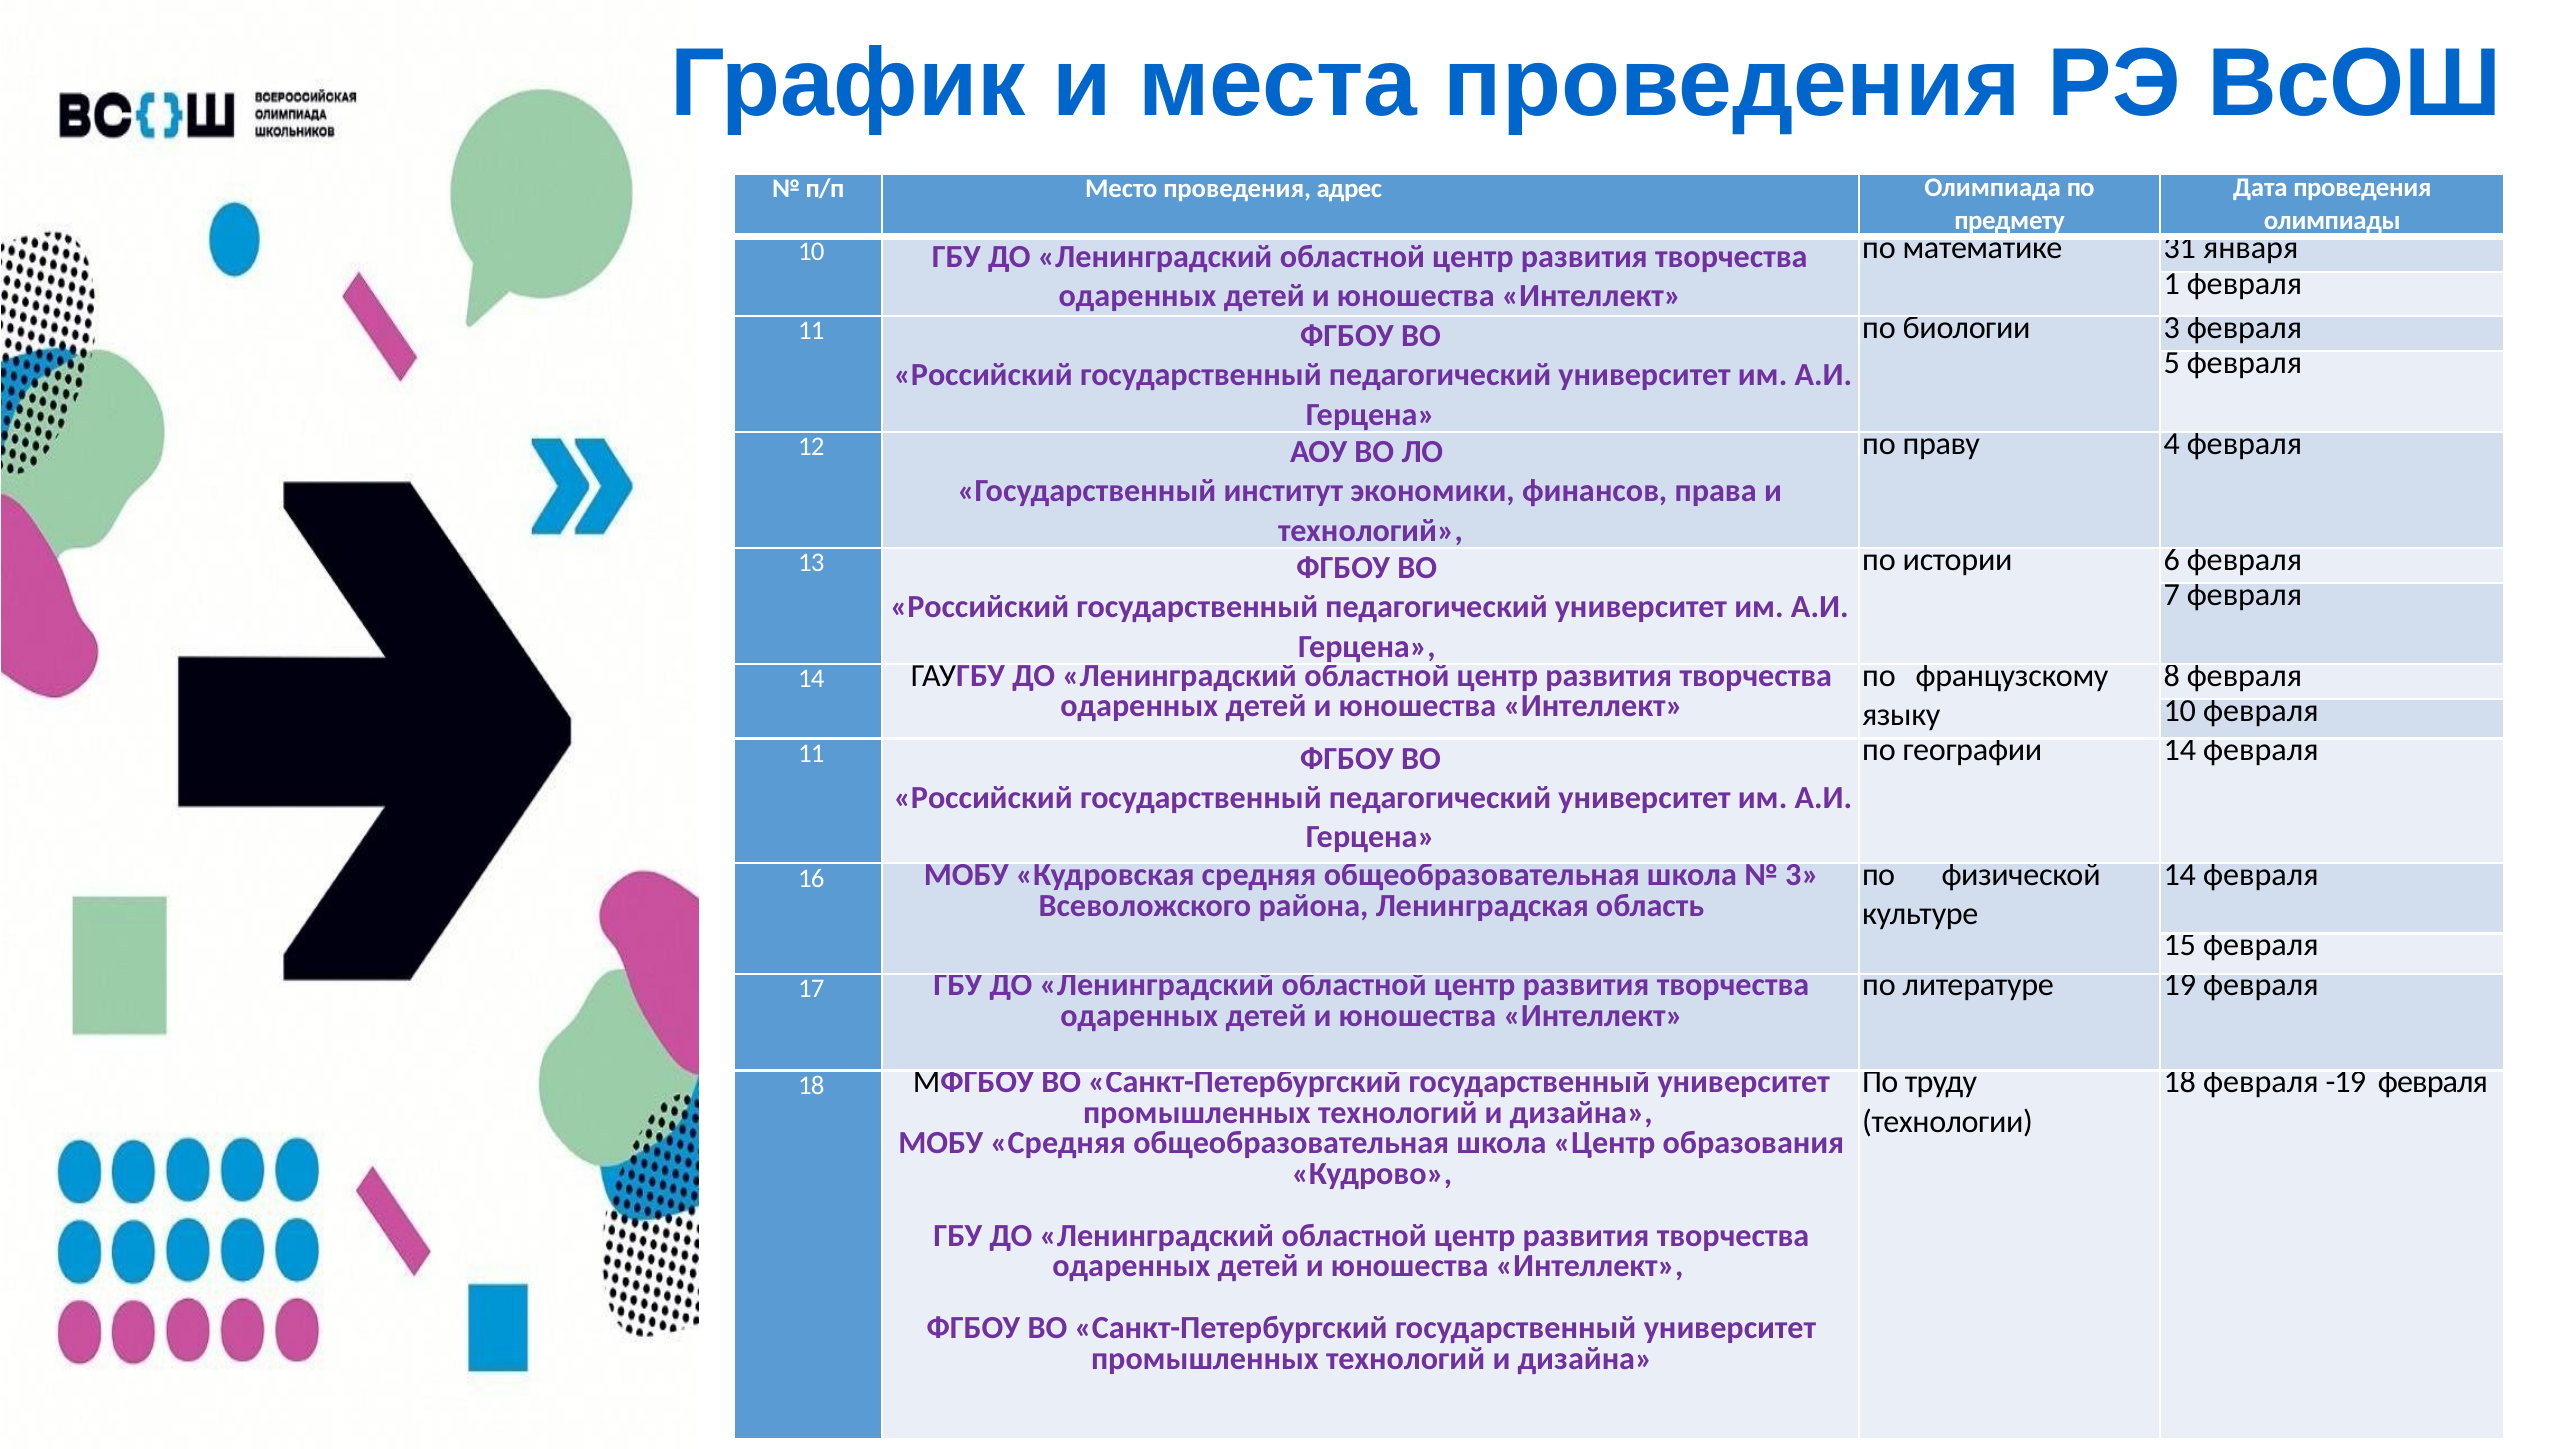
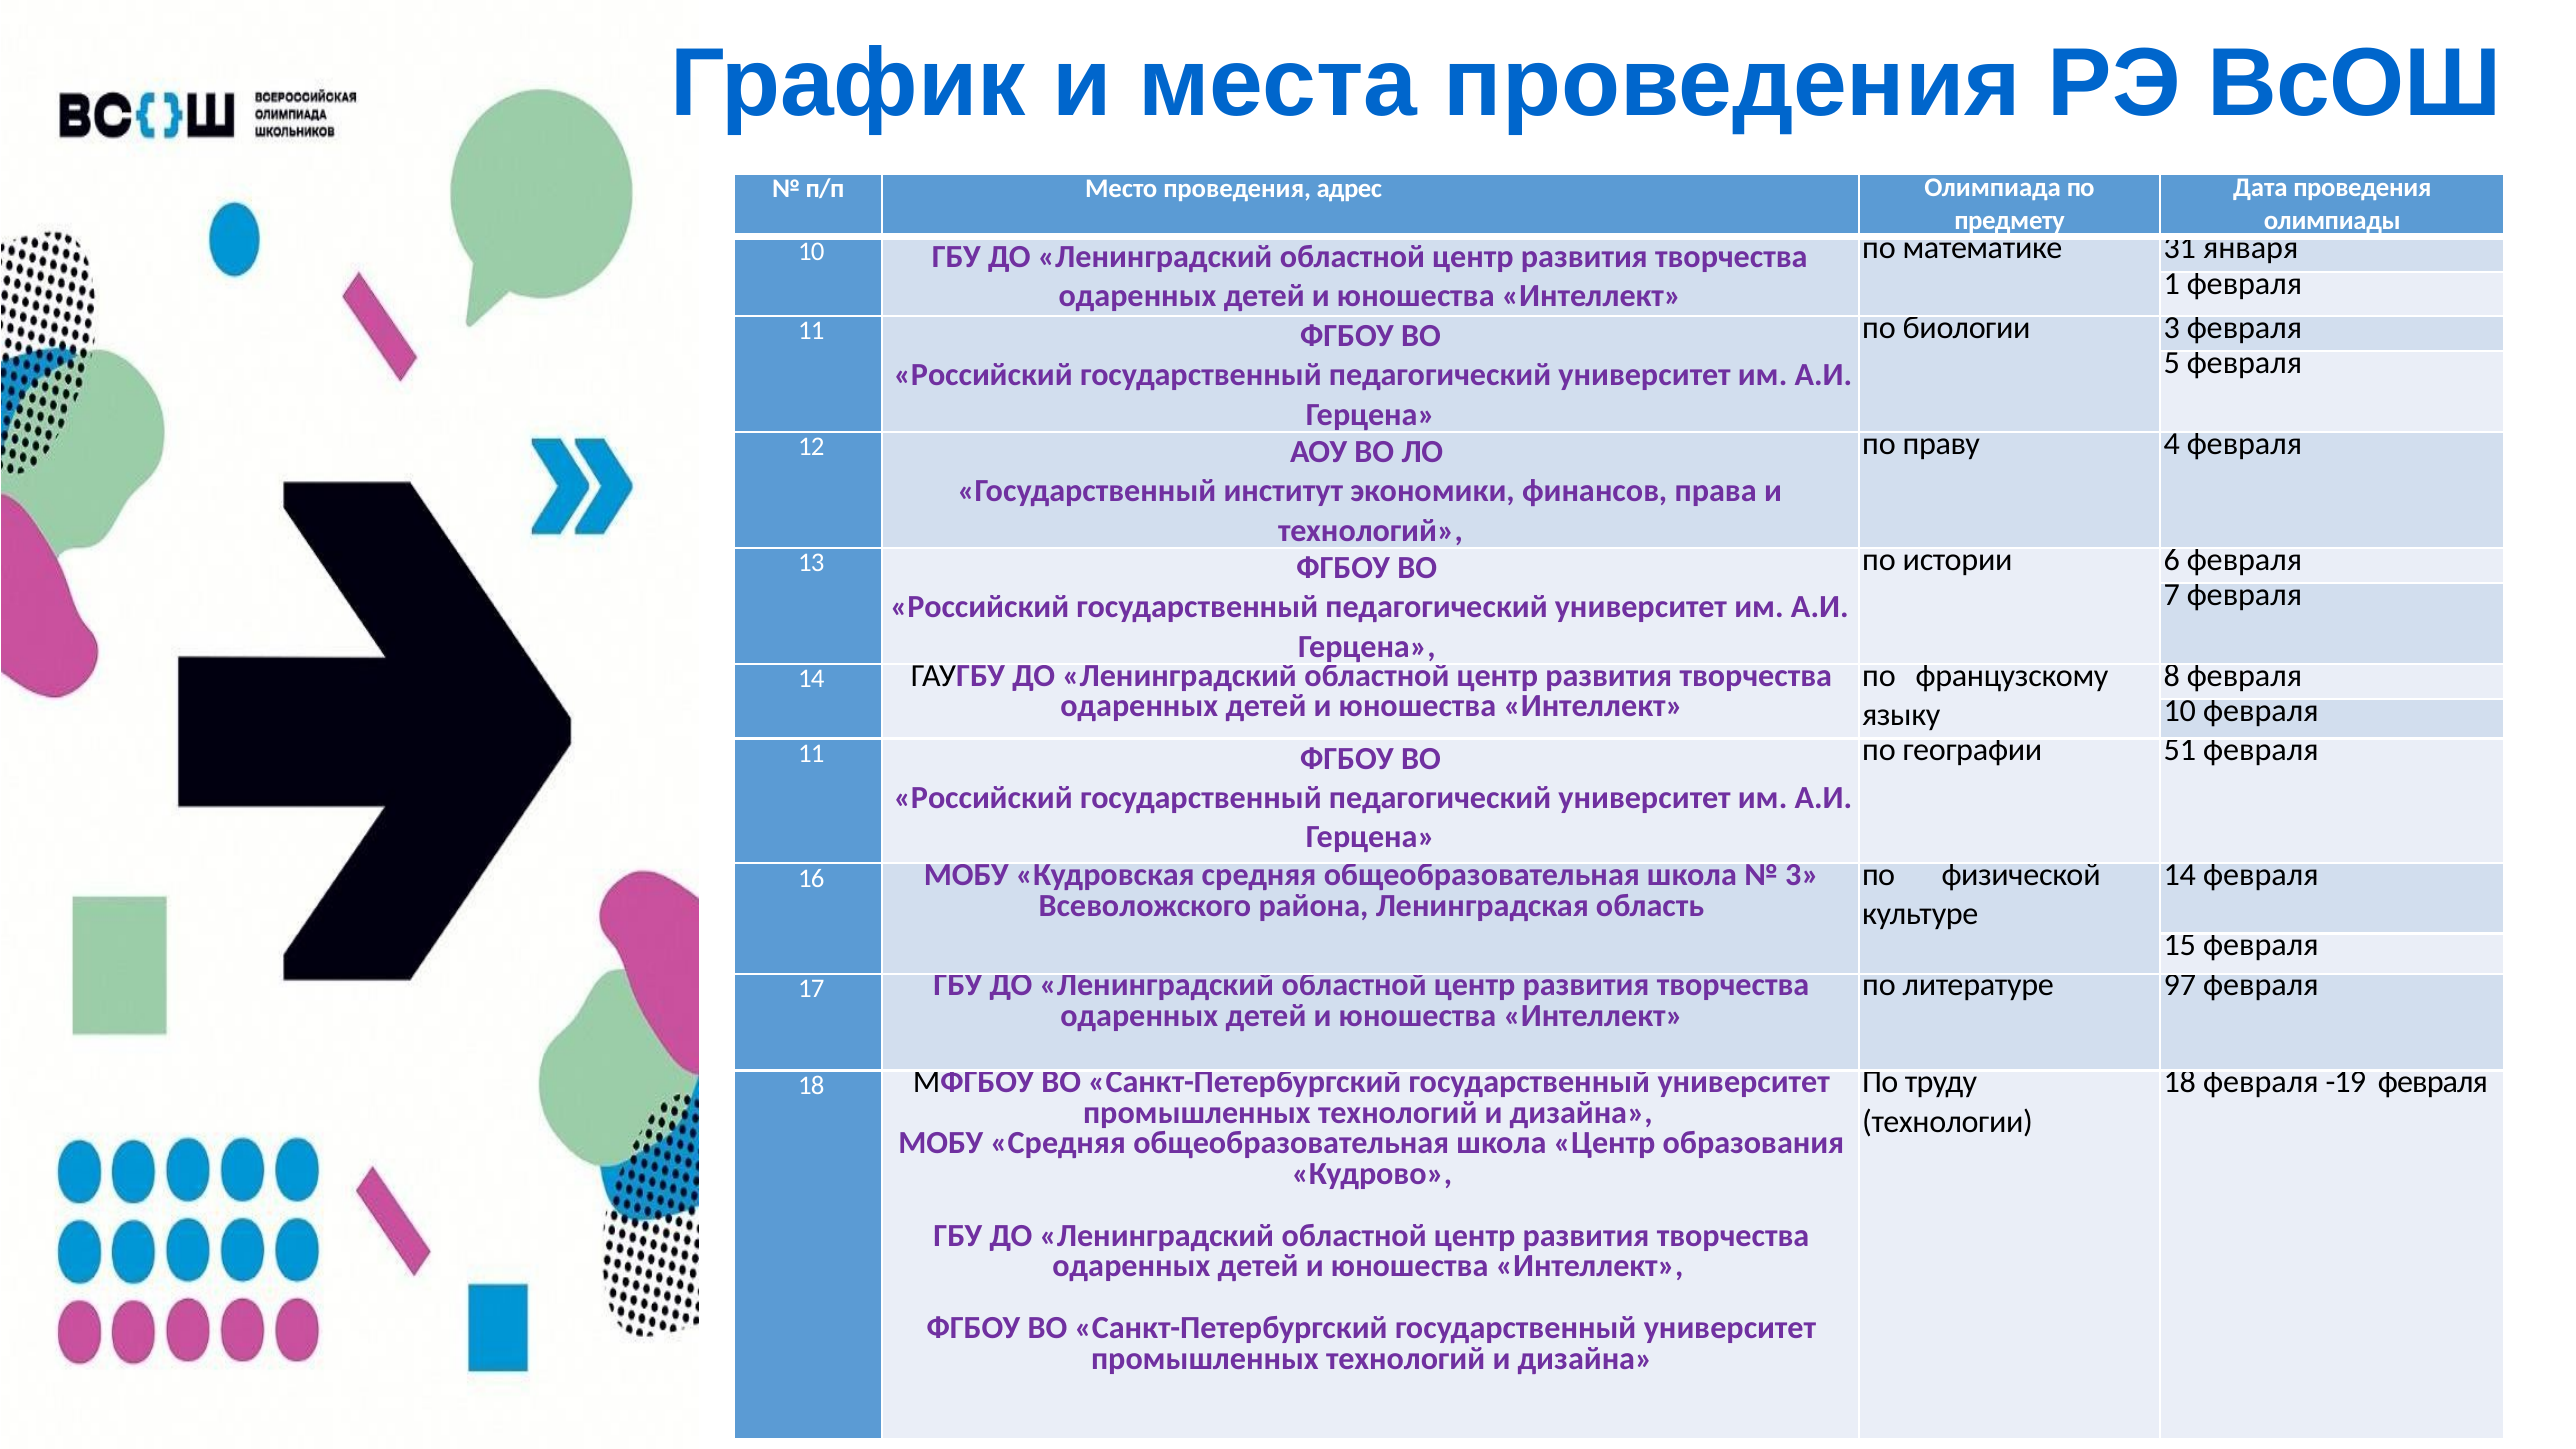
географии 14: 14 -> 51 (2180, 750)
19: 19 -> 97 (2180, 985)
